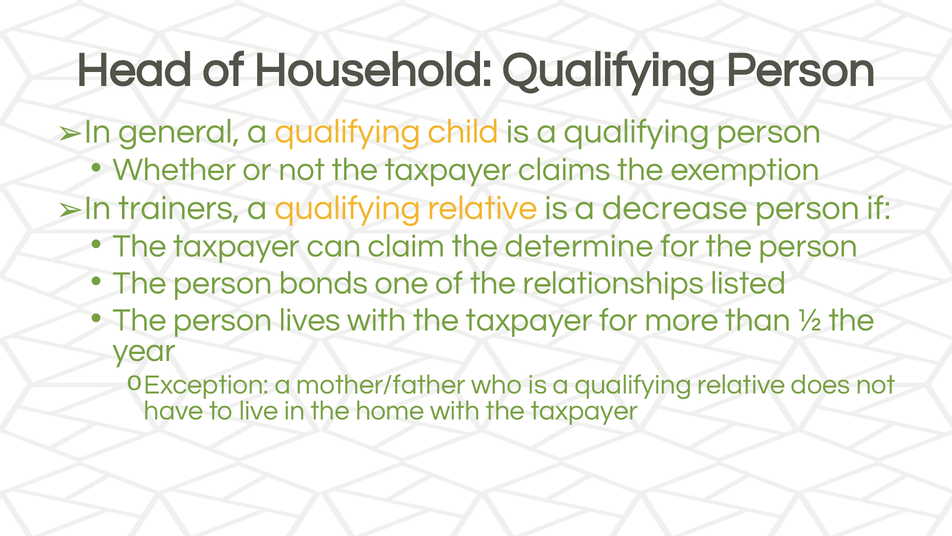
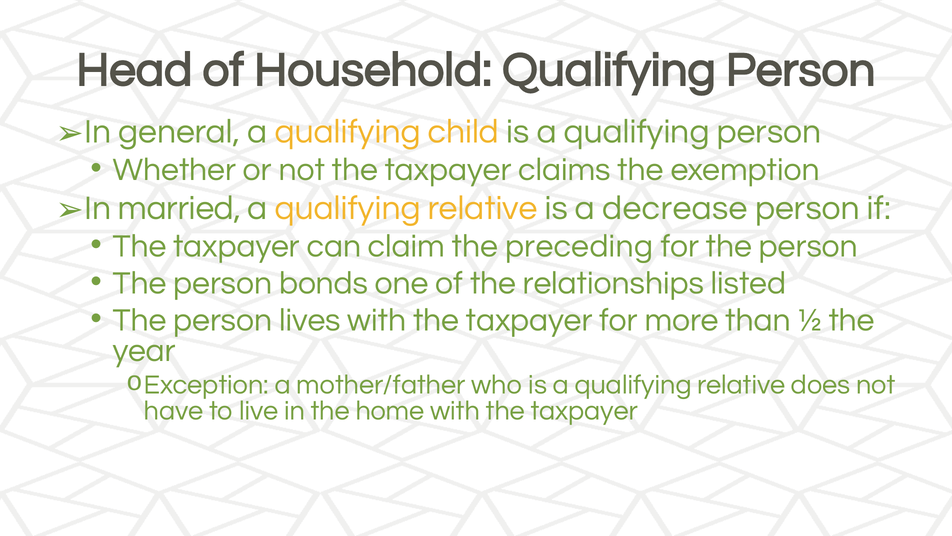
trainers: trainers -> married (179, 208)
determine: determine -> preceding (579, 246)
